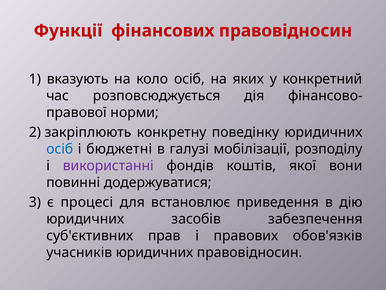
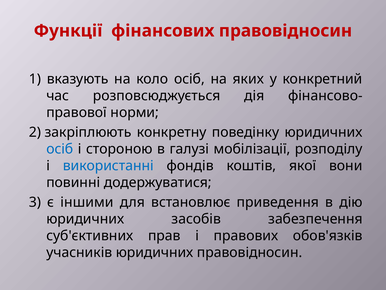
бюджетні: бюджетні -> стороною (119, 149)
використанні colour: purple -> blue (108, 165)
процесі: процесі -> іншими (87, 202)
